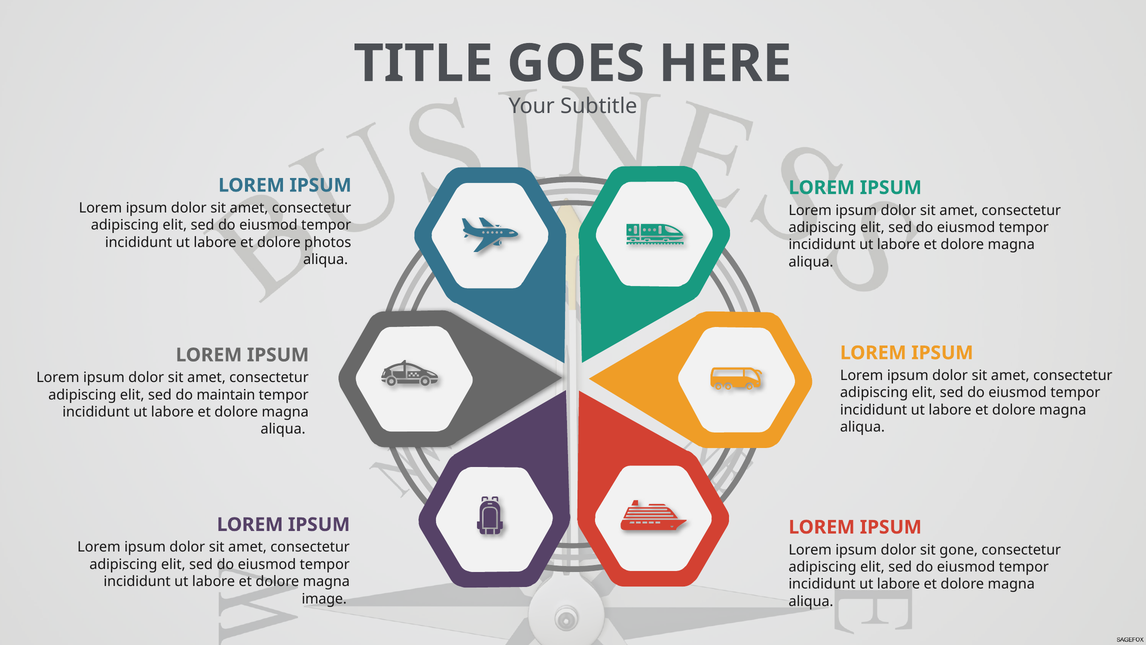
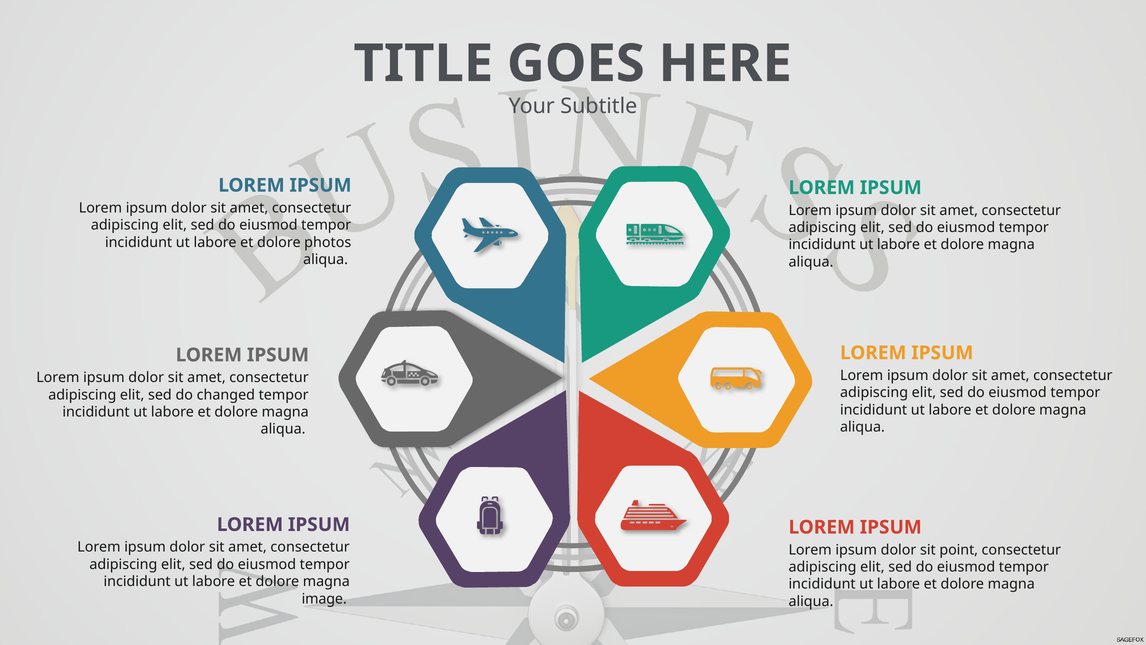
maintain: maintain -> changed (226, 395)
gone: gone -> point (959, 550)
